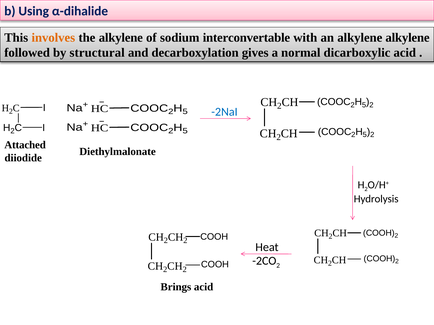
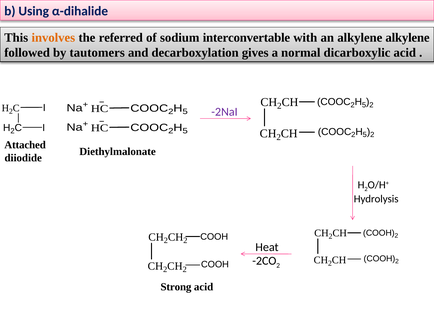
the alkylene: alkylene -> referred (121, 38)
structural: structural -> tautomers (97, 53)
-2NaI colour: blue -> purple (224, 112)
Brings: Brings -> Strong (176, 287)
